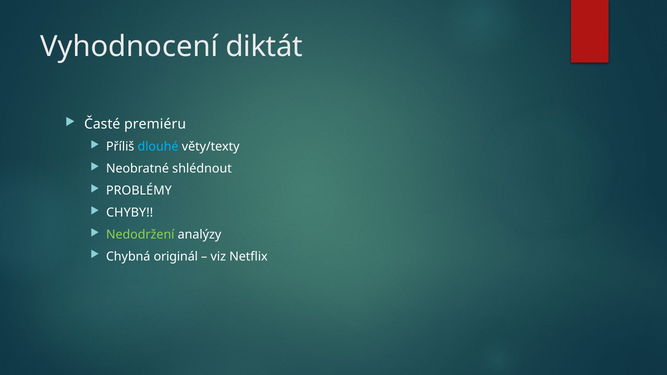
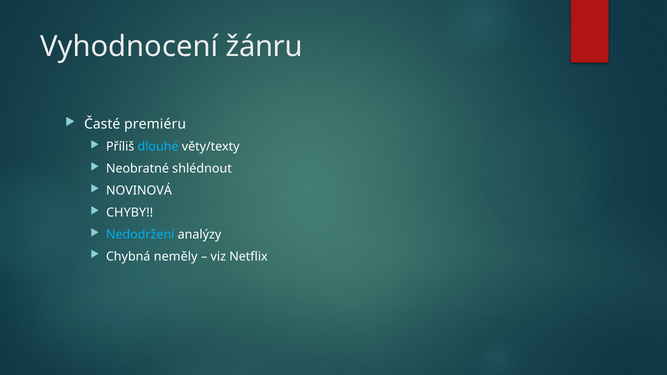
diktát: diktát -> žánru (264, 47)
PROBLÉMY: PROBLÉMY -> NOVINOVÁ (139, 191)
Nedodržení colour: light green -> light blue (140, 235)
originál: originál -> neměly (176, 257)
